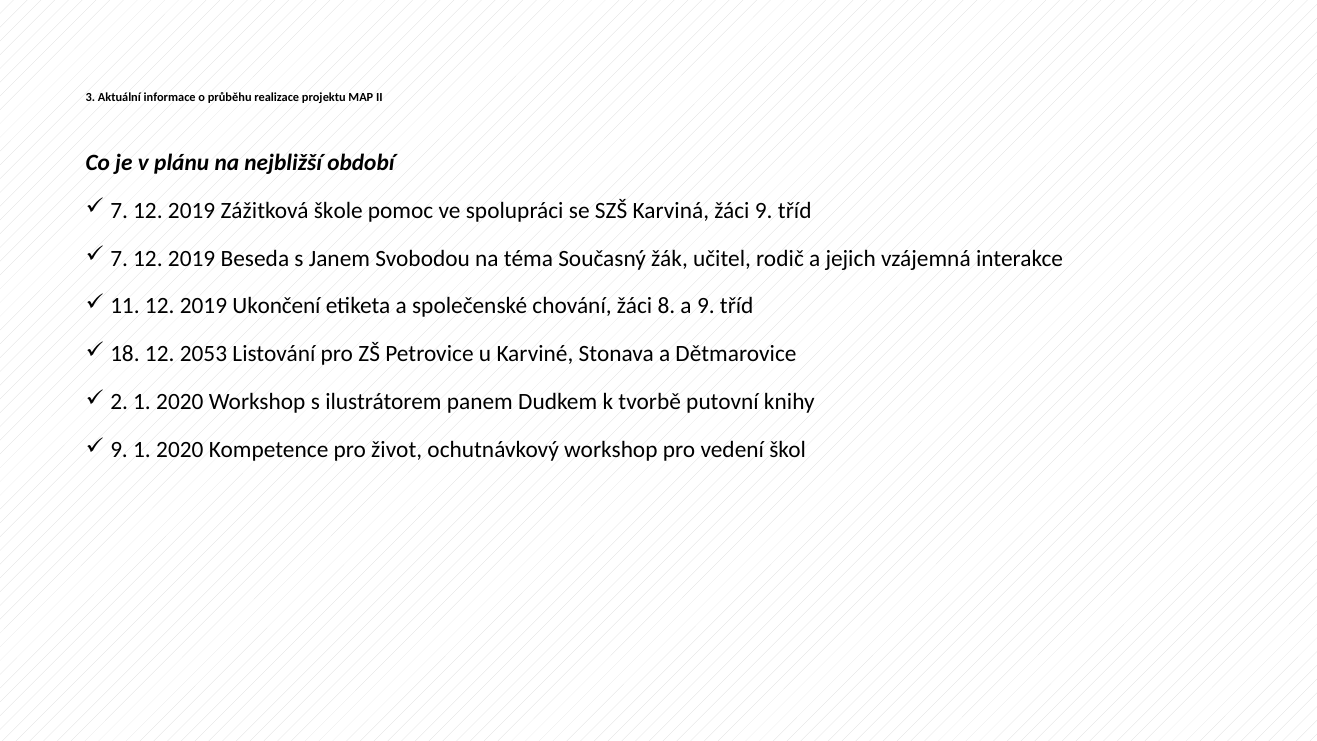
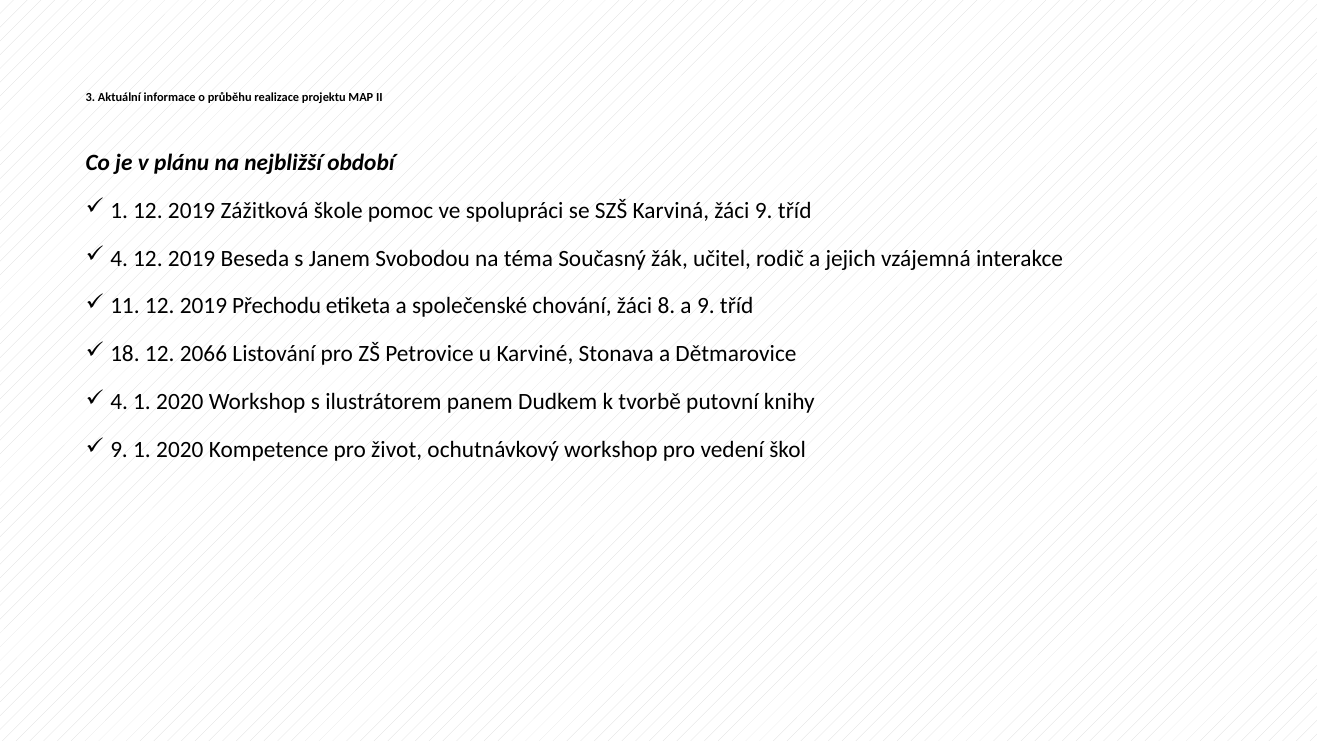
7: 7 -> 1 (119, 210)
7: 7 -> 4 (119, 258)
Ukončení: Ukončení -> Přechodu (277, 306)
2053: 2053 -> 2066 (203, 354)
2: 2 -> 4 (119, 402)
